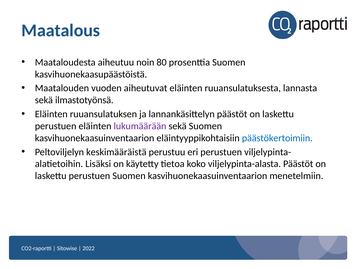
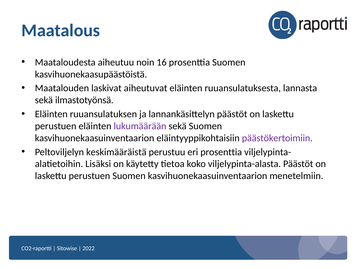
80: 80 -> 16 (162, 62)
vuoden: vuoden -> laskivat (106, 88)
päästökertoimiin colour: blue -> purple (277, 138)
eri perustuen: perustuen -> prosenttia (221, 152)
